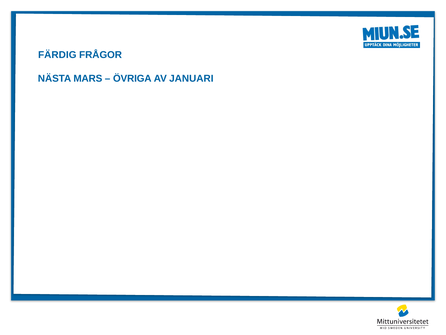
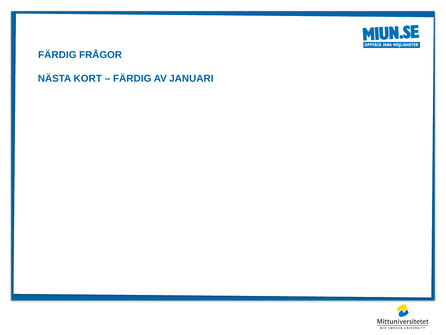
MARS: MARS -> KORT (88, 78)
ÖVRIGA: ÖVRIGA -> FÄRDIG (132, 78)
